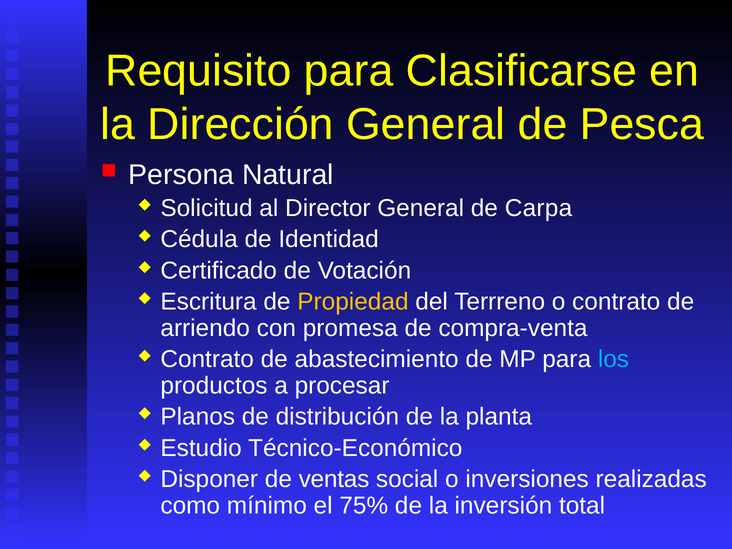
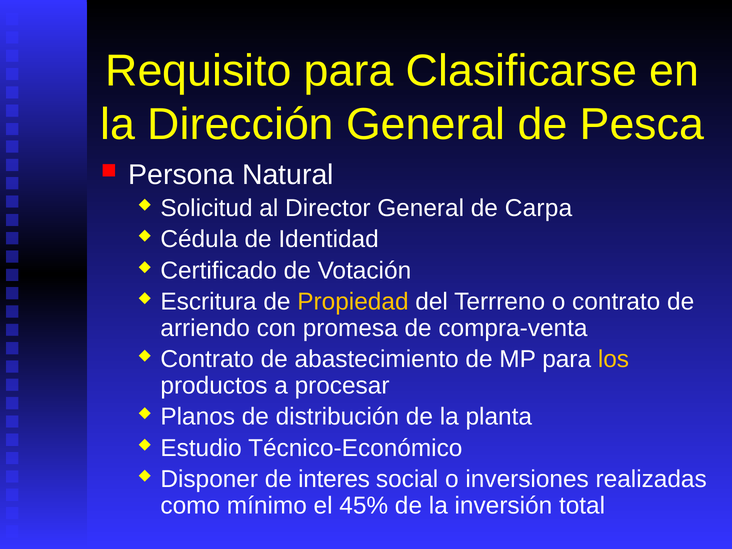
los colour: light blue -> yellow (613, 359)
ventas: ventas -> interes (334, 479)
75%: 75% -> 45% (364, 506)
